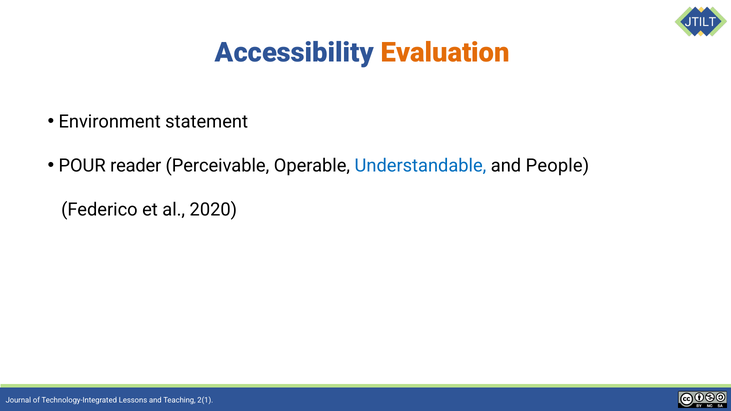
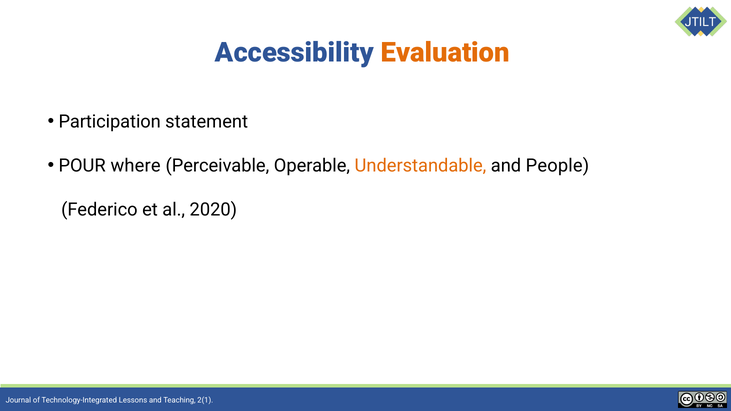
Environment: Environment -> Participation (110, 122)
reader: reader -> where (136, 166)
Understandable colour: blue -> orange (420, 166)
